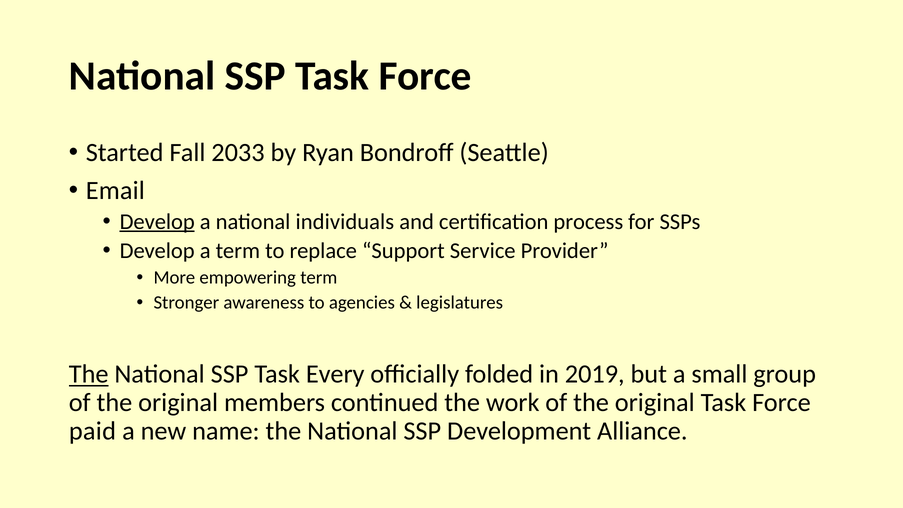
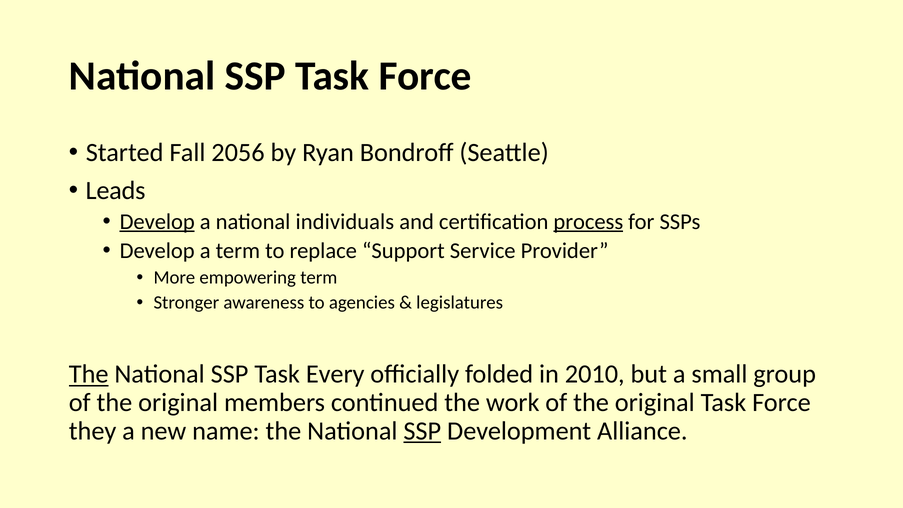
2033: 2033 -> 2056 (238, 153)
Email: Email -> Leads (116, 190)
process underline: none -> present (588, 222)
2019: 2019 -> 2010 (595, 374)
paid: paid -> they (93, 431)
SSP underline: none -> present (422, 431)
